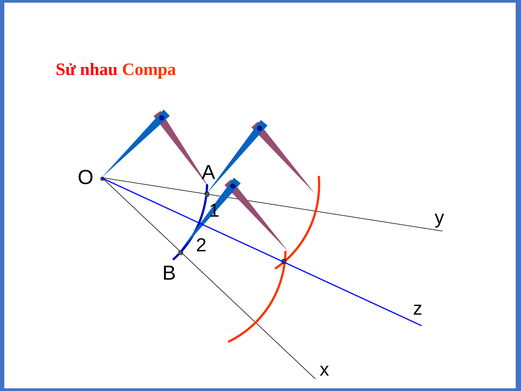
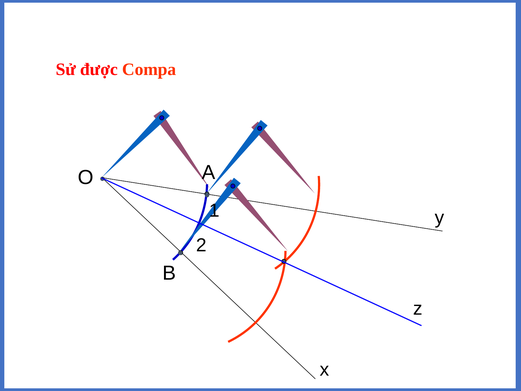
nhau: nhau -> được (99, 69)
